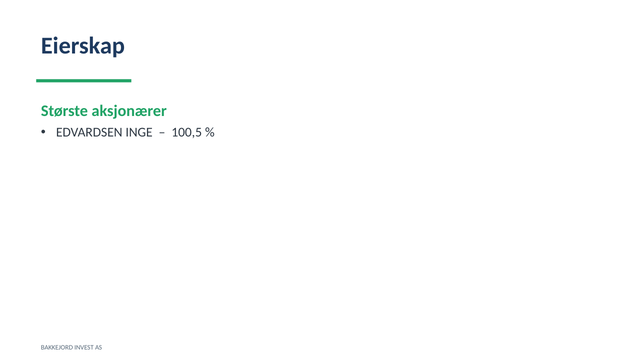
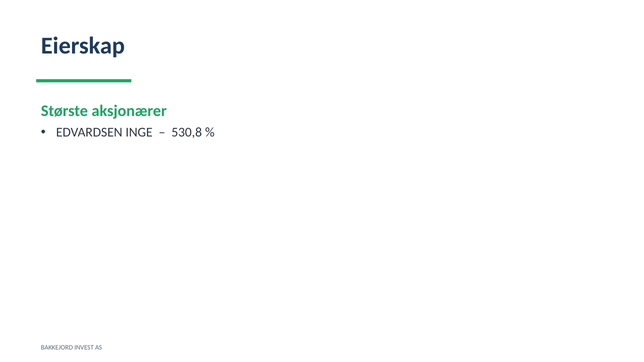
100,5: 100,5 -> 530,8 (187, 132)
